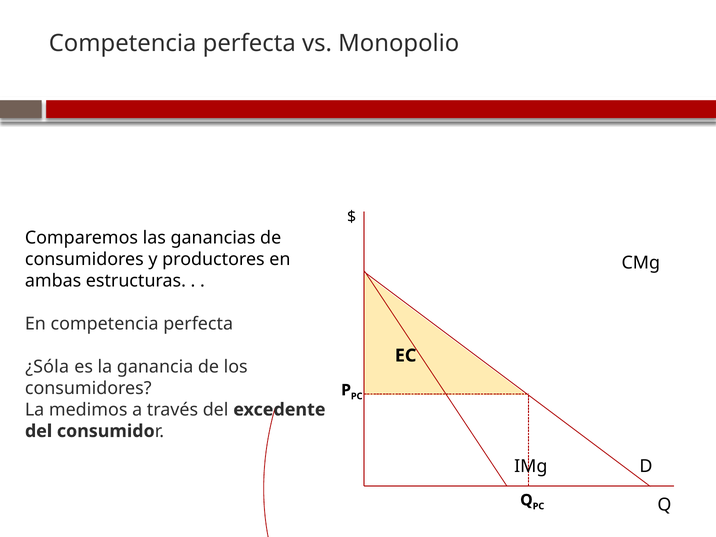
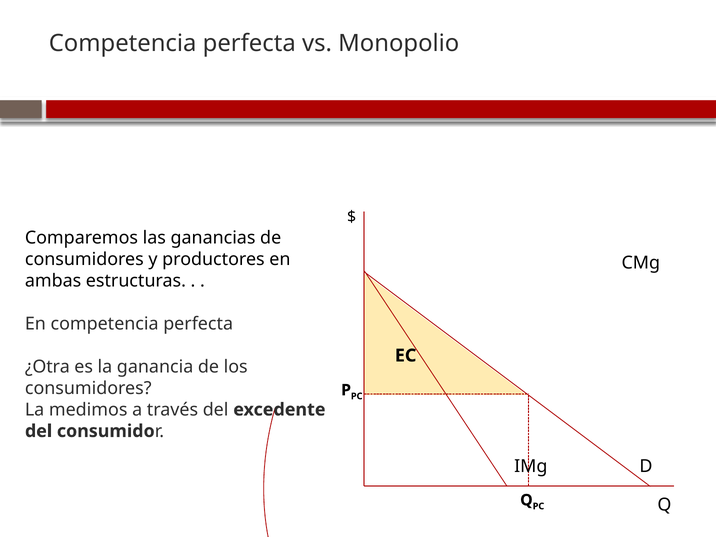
¿Sóla: ¿Sóla -> ¿Otra (47, 367)
